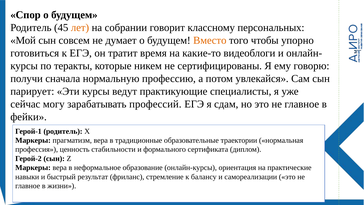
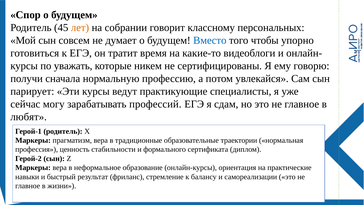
Вместо colour: orange -> blue (210, 40)
теракты: теракты -> уважать (73, 66)
фейки: фейки -> любят (29, 117)
